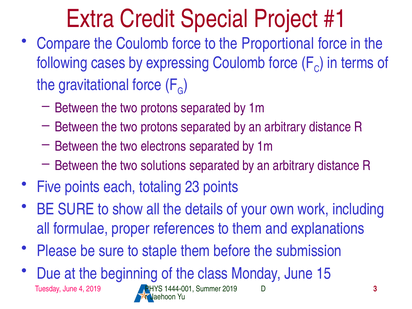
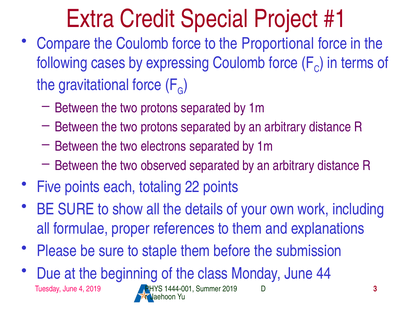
solutions: solutions -> observed (163, 166)
23: 23 -> 22 (192, 187)
15: 15 -> 44 (324, 273)
